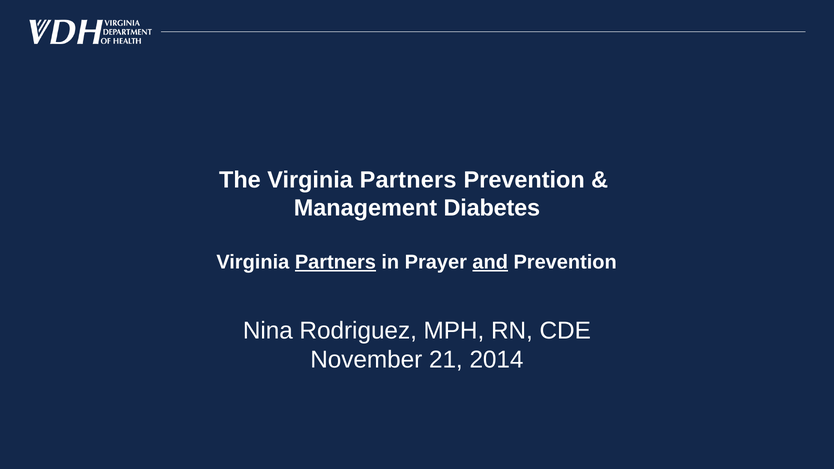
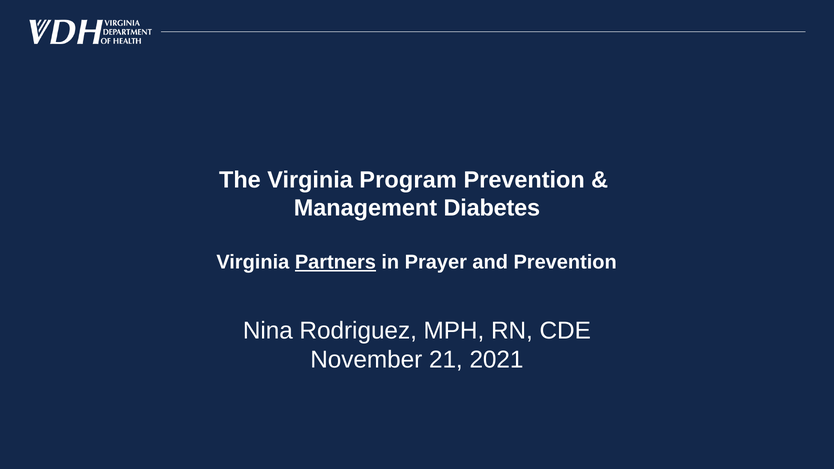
The Virginia Partners: Partners -> Program (408, 180)
and underline: present -> none (490, 262)
2014: 2014 -> 2021 (497, 360)
